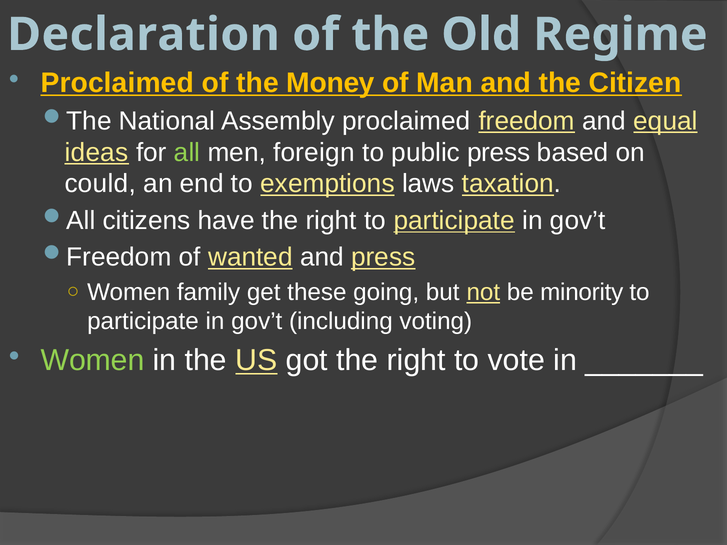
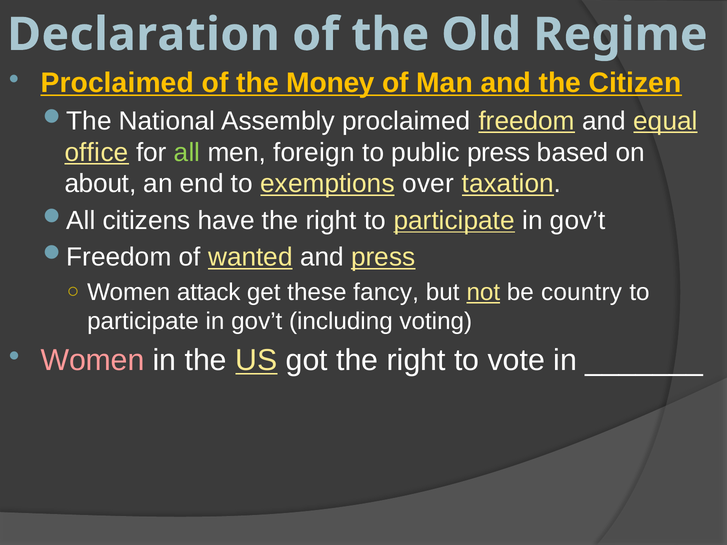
ideas: ideas -> office (97, 152)
could: could -> about (100, 184)
laws: laws -> over (428, 184)
family: family -> attack (209, 292)
going: going -> fancy (386, 292)
minority: minority -> country (581, 292)
Women colour: light green -> pink (92, 361)
